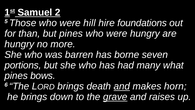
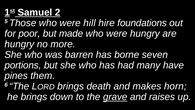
than: than -> poor (29, 33)
but pines: pines -> made (71, 33)
what: what -> have (173, 65)
bows: bows -> them (43, 76)
and underline: present -> none (122, 86)
